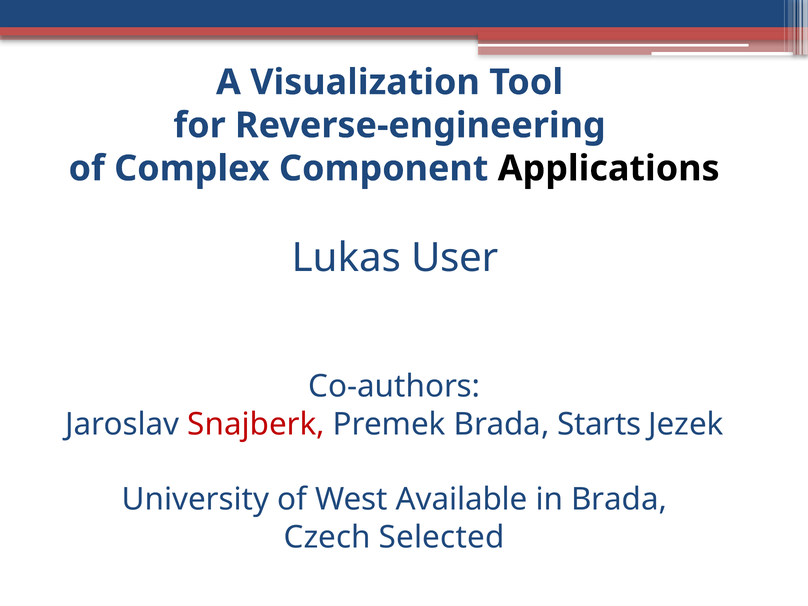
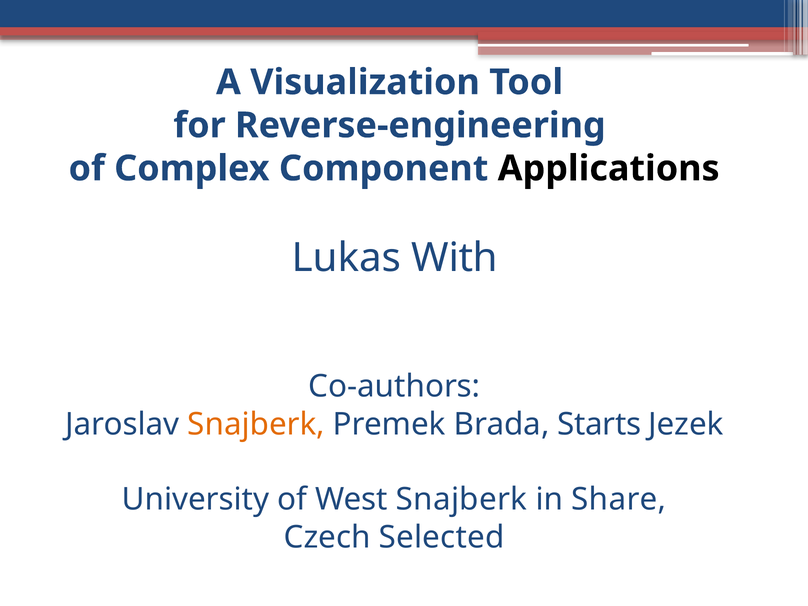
User: User -> With (455, 258)
Snajberk colour: red -> orange (256, 424)
West Available: Available -> Snajberk (461, 500)
in Brada: Brada -> Share (619, 500)
